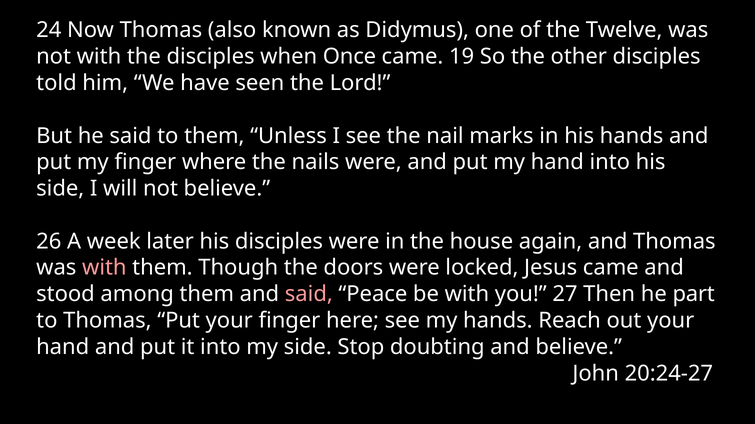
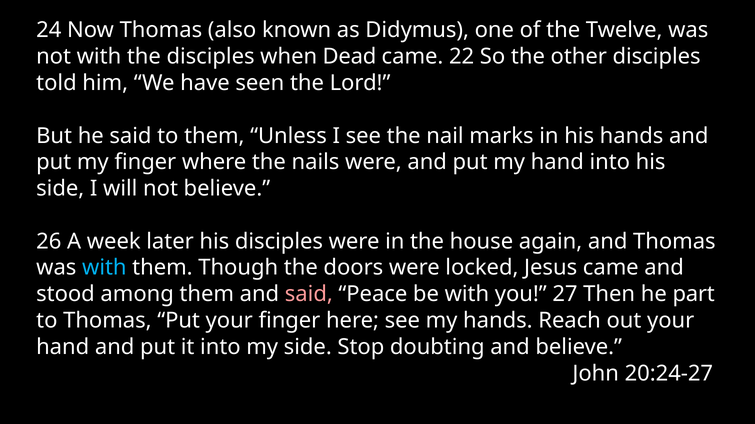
Once: Once -> Dead (349, 57)
19: 19 -> 22 (462, 57)
with colour: pink -> light blue (104, 268)
